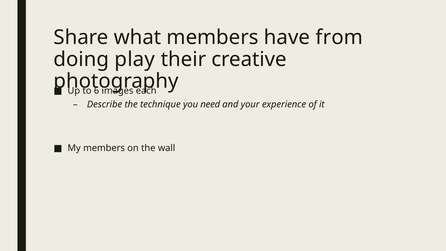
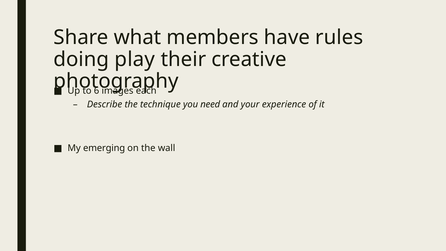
from: from -> rules (339, 37)
My members: members -> emerging (104, 148)
